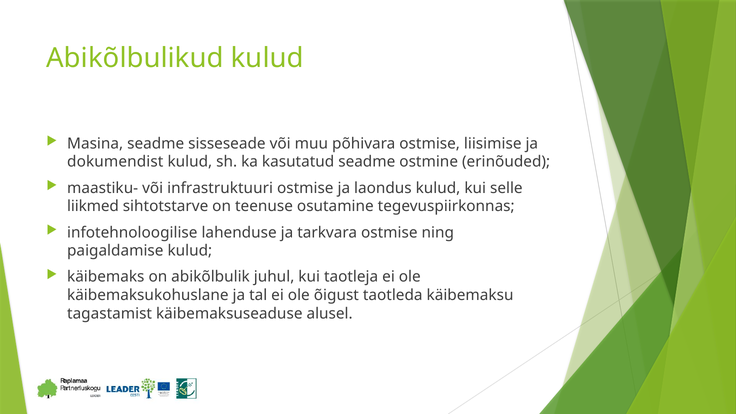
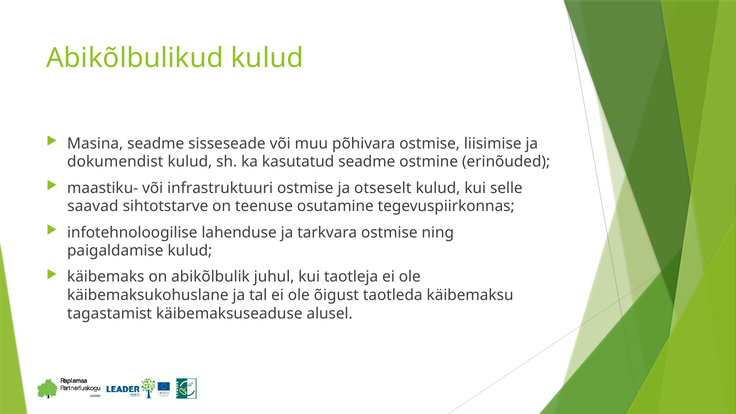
laondus: laondus -> otseselt (383, 188)
liikmed: liikmed -> saavad (93, 206)
